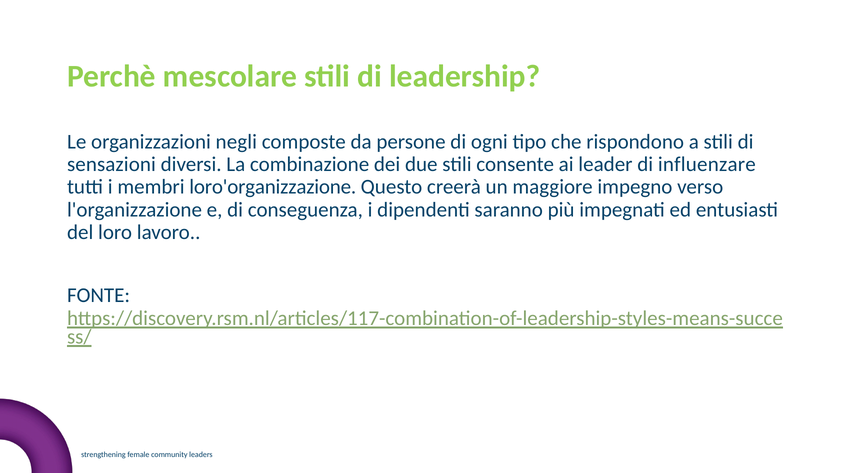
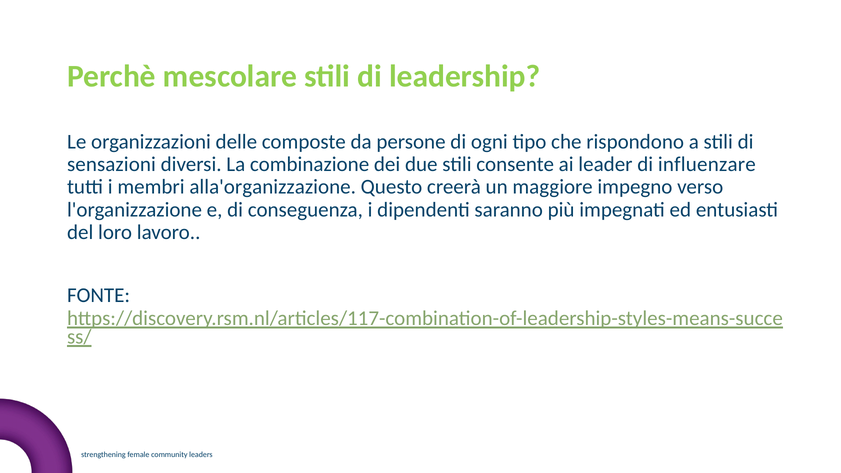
negli: negli -> delle (236, 142)
loro'organizzazione: loro'organizzazione -> alla'organizzazione (273, 187)
